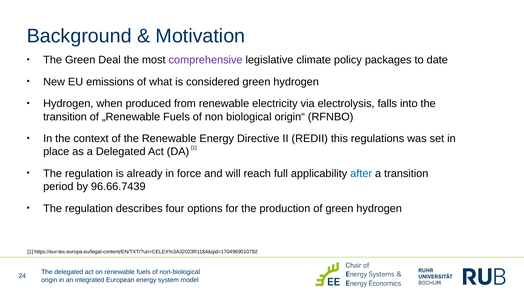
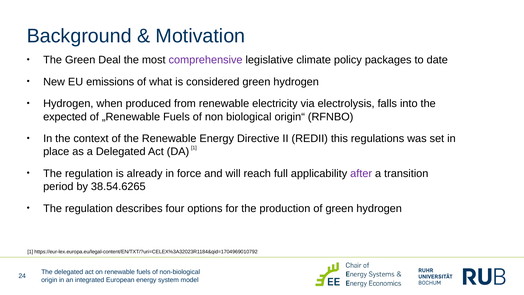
transition: transition -> expected (65, 117)
after colour: blue -> purple (361, 173)
96.66.7439: 96.66.7439 -> 38.54.6265 (118, 187)
